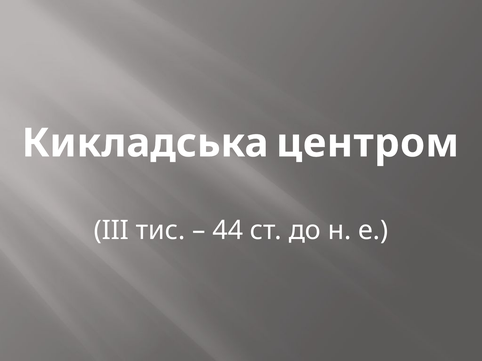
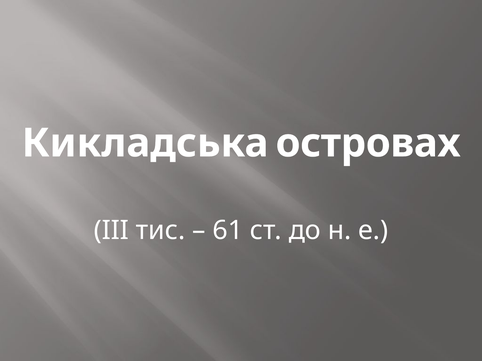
центром: центром -> островах (368, 143)
44: 44 -> 61 (228, 231)
